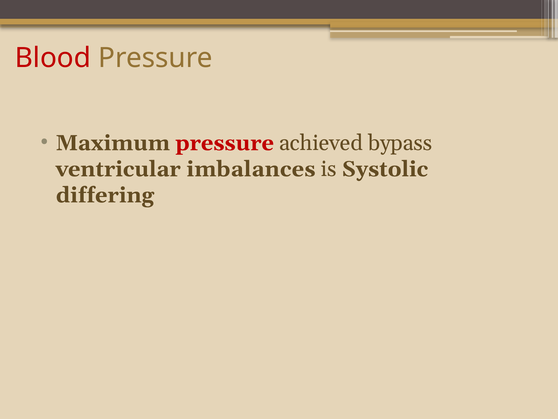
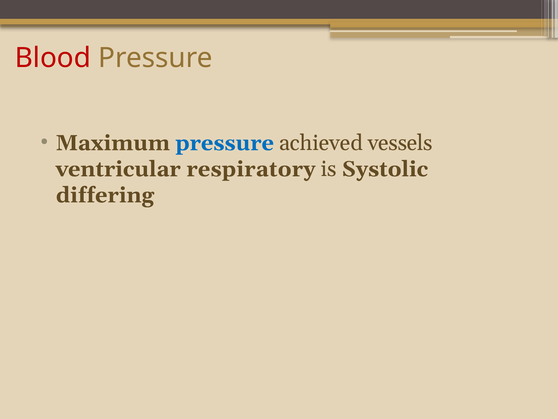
pressure colour: red -> blue (225, 143)
bypass: bypass -> vessels (400, 143)
imbalances: imbalances -> respiratory (251, 169)
